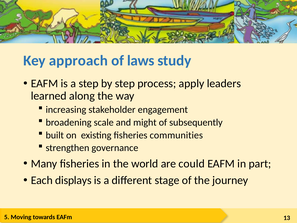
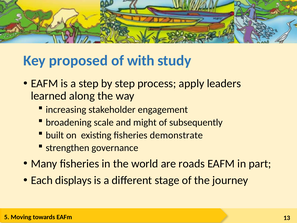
approach: approach -> proposed (78, 60)
laws: laws -> with (141, 60)
communities: communities -> demonstrate (176, 135)
could: could -> roads (192, 163)
